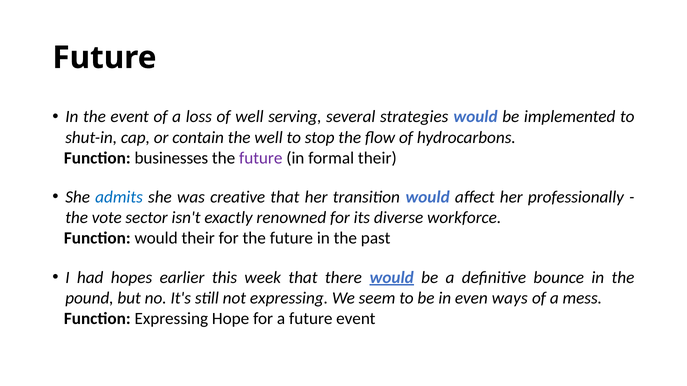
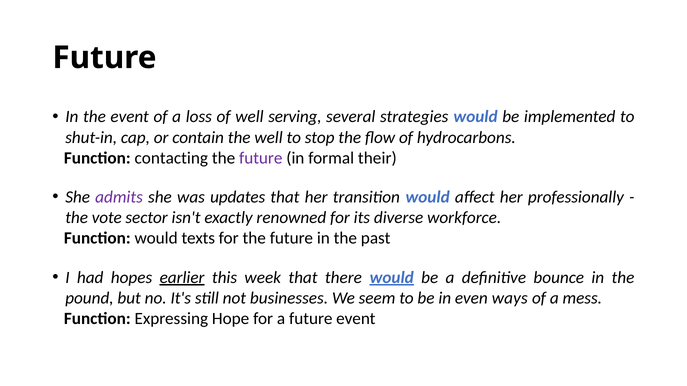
businesses: businesses -> contacting (171, 158)
admits colour: blue -> purple (119, 197)
creative: creative -> updates (238, 197)
would their: their -> texts (198, 239)
earlier underline: none -> present (182, 278)
not expressing: expressing -> businesses (289, 298)
